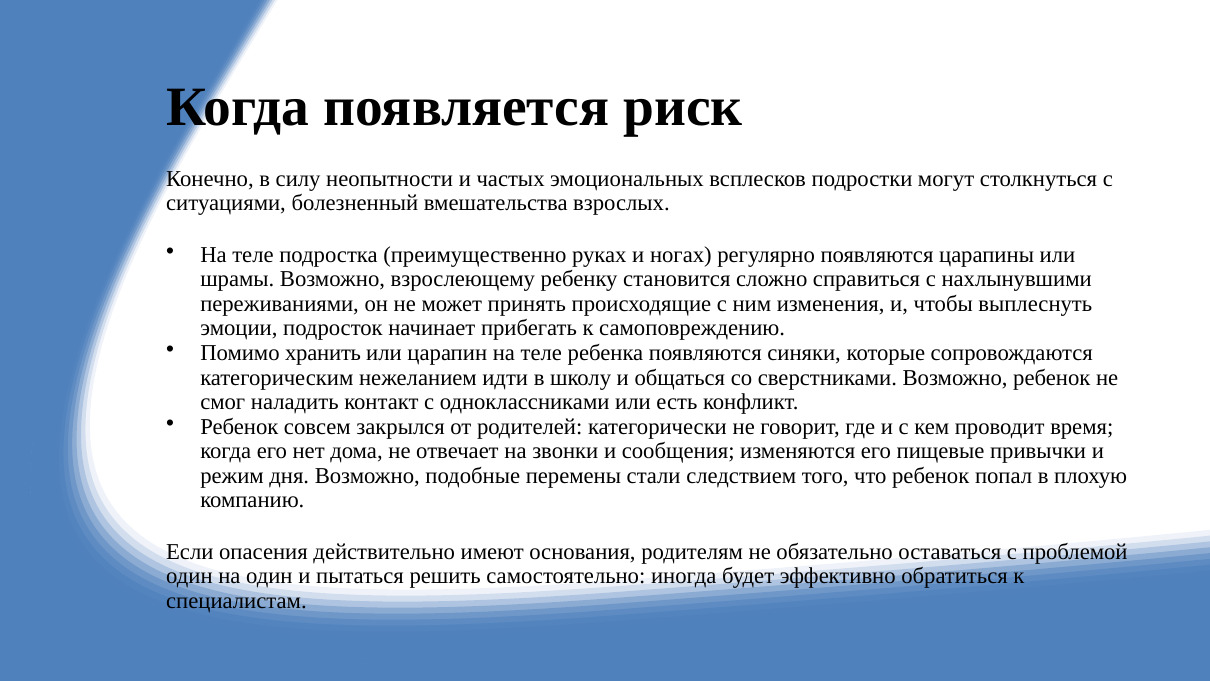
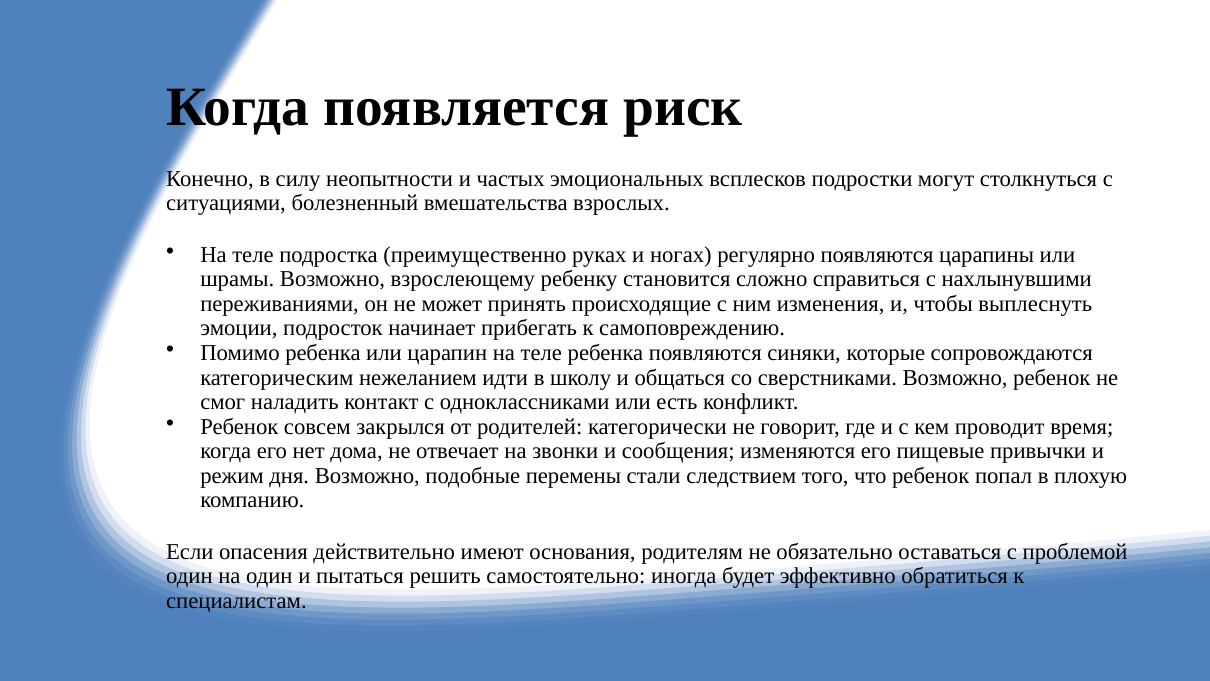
Помимо хранить: хранить -> ребенка (323, 353)
